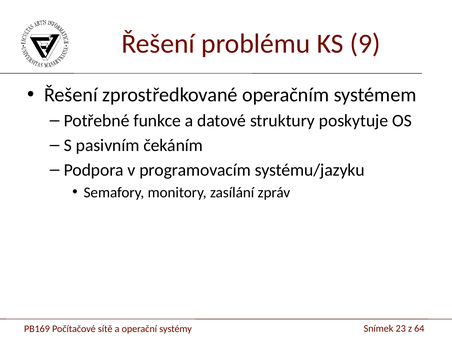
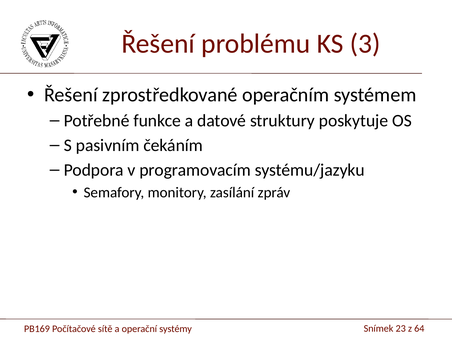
9: 9 -> 3 (365, 44)
